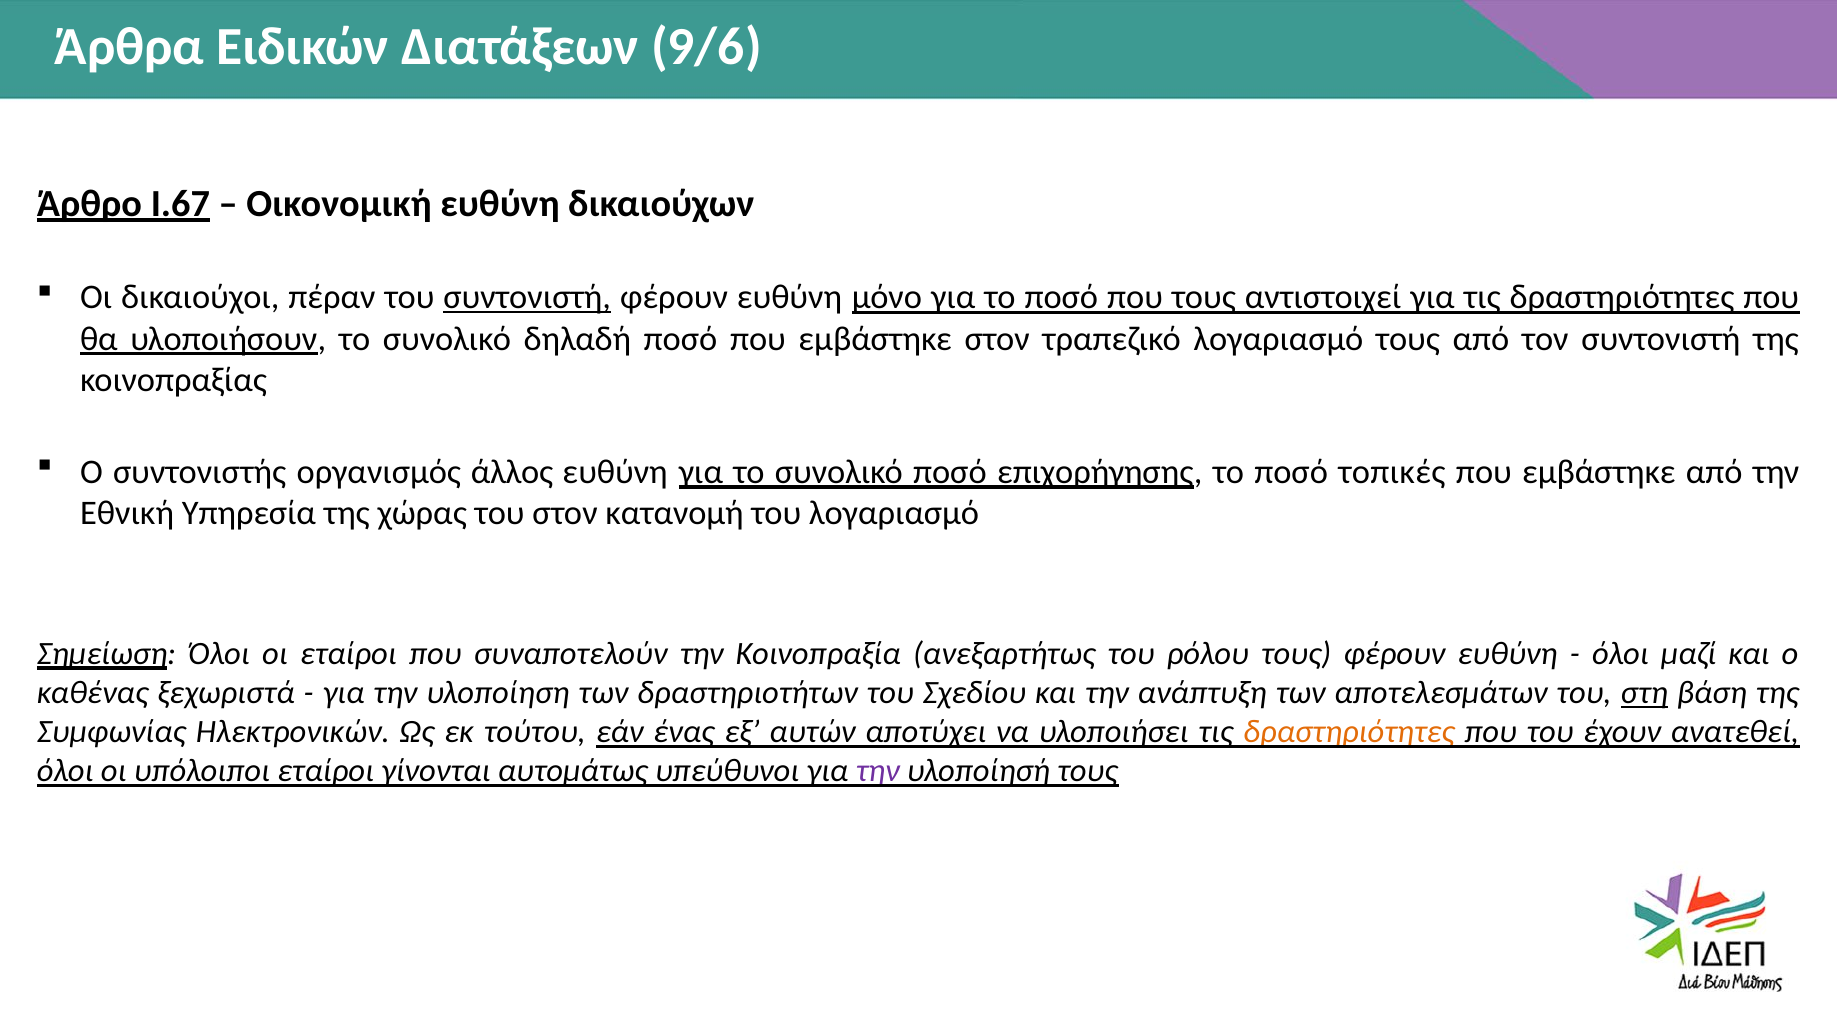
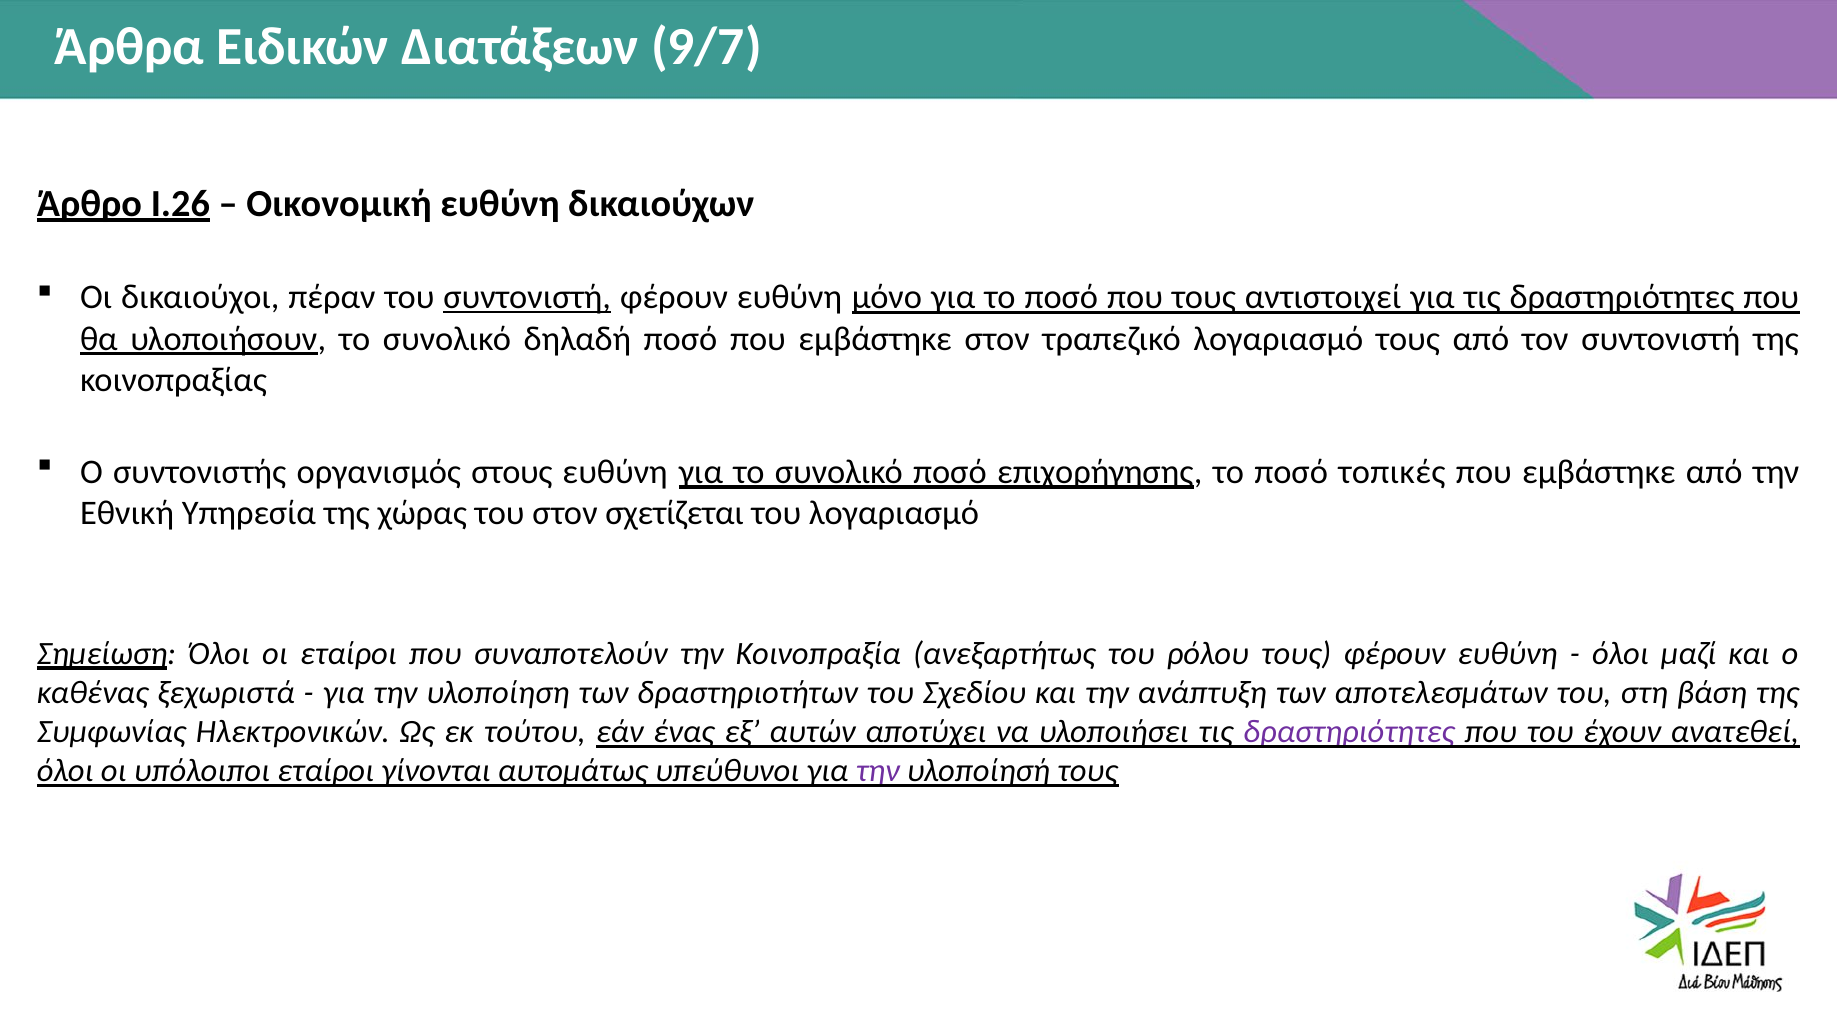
9/6: 9/6 -> 9/7 (706, 47)
Ι.67: Ι.67 -> Ι.26 (180, 204)
άλλος: άλλος -> στους (512, 472)
κατανομή: κατανομή -> σχετίζεται (675, 513)
στη underline: present -> none (1644, 693)
δραστηριότητες colour: orange -> purple (1349, 732)
